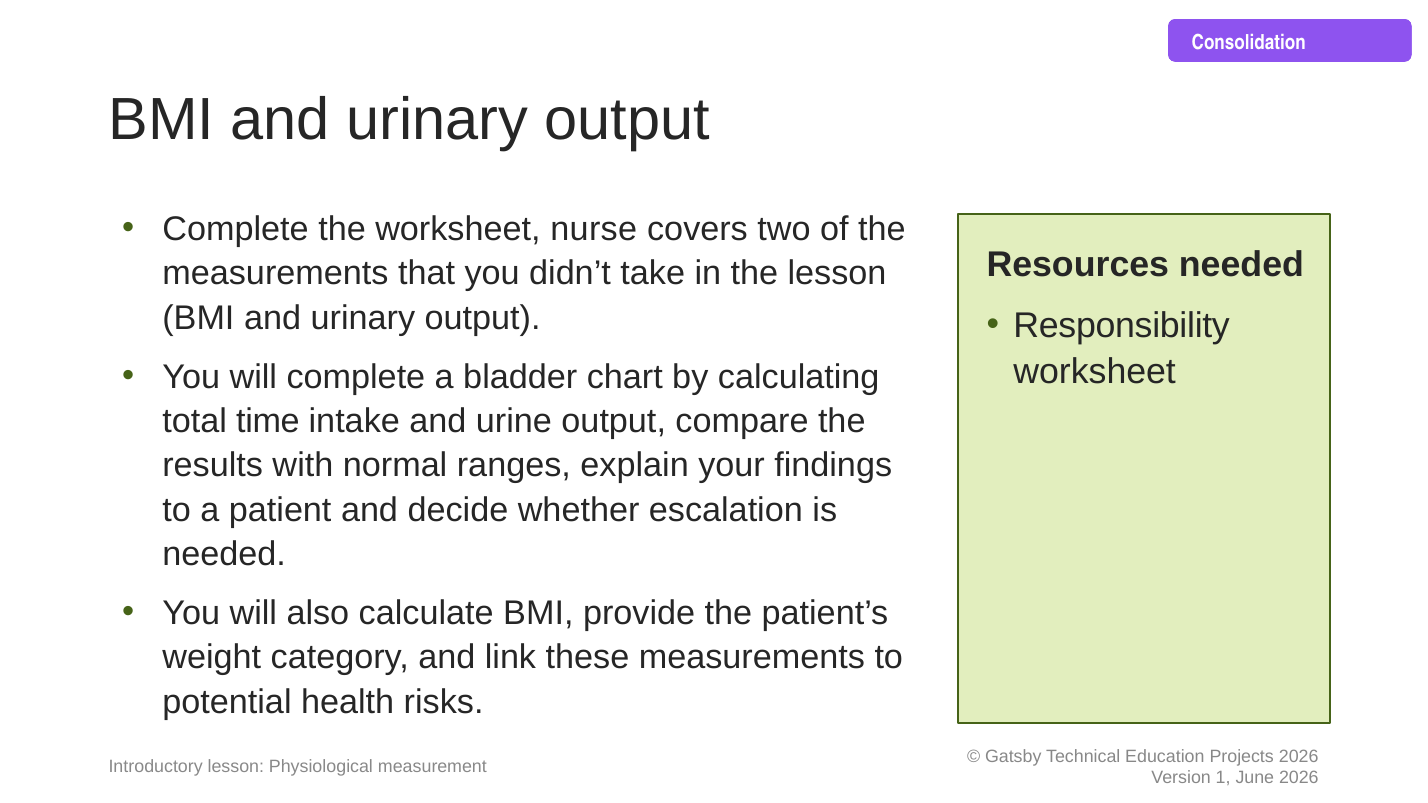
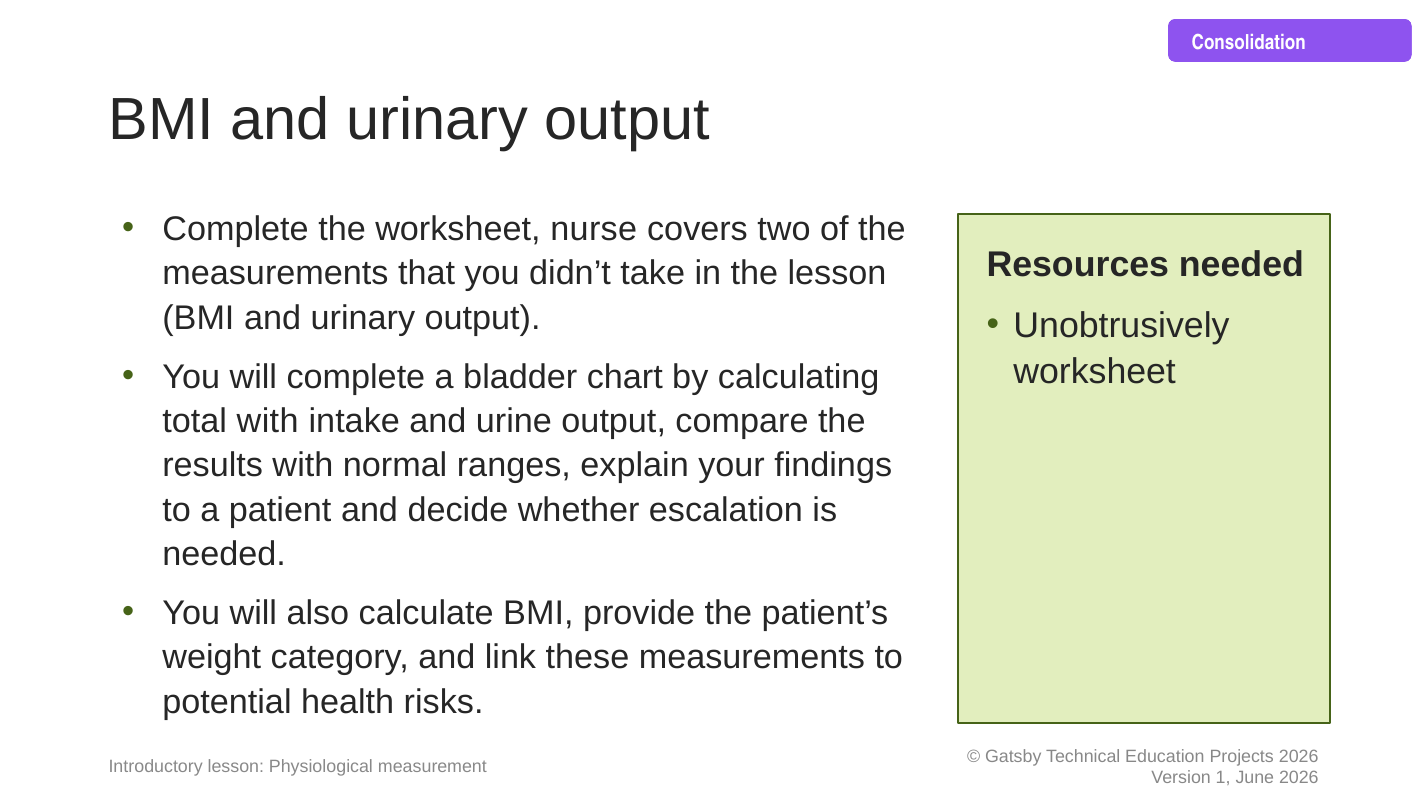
Responsibility: Responsibility -> Unobtrusively (1121, 326)
total time: time -> with (268, 421)
